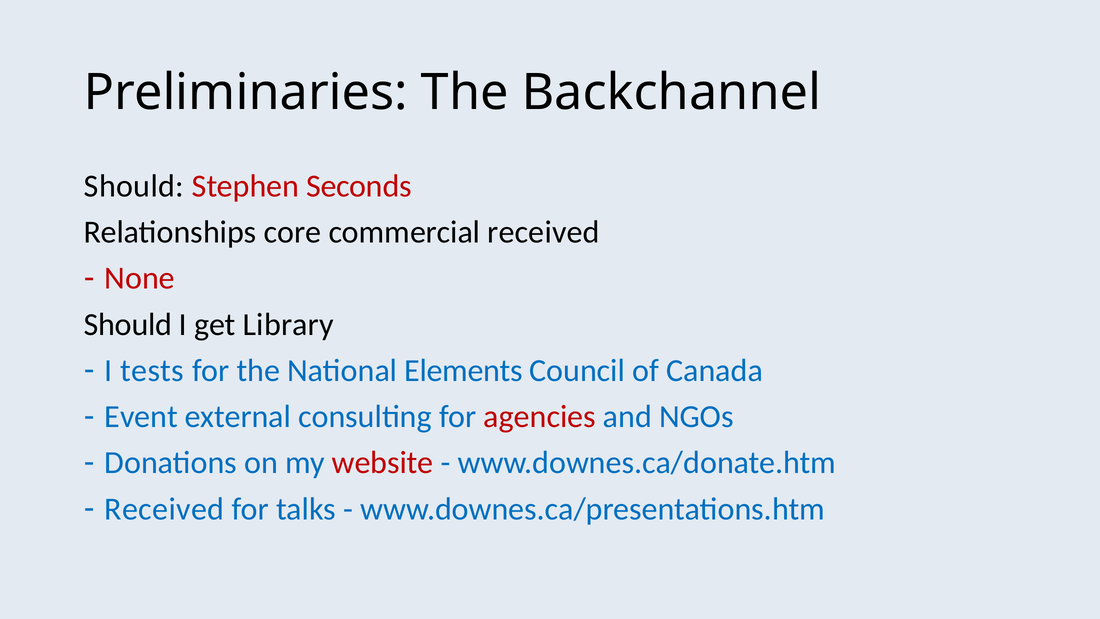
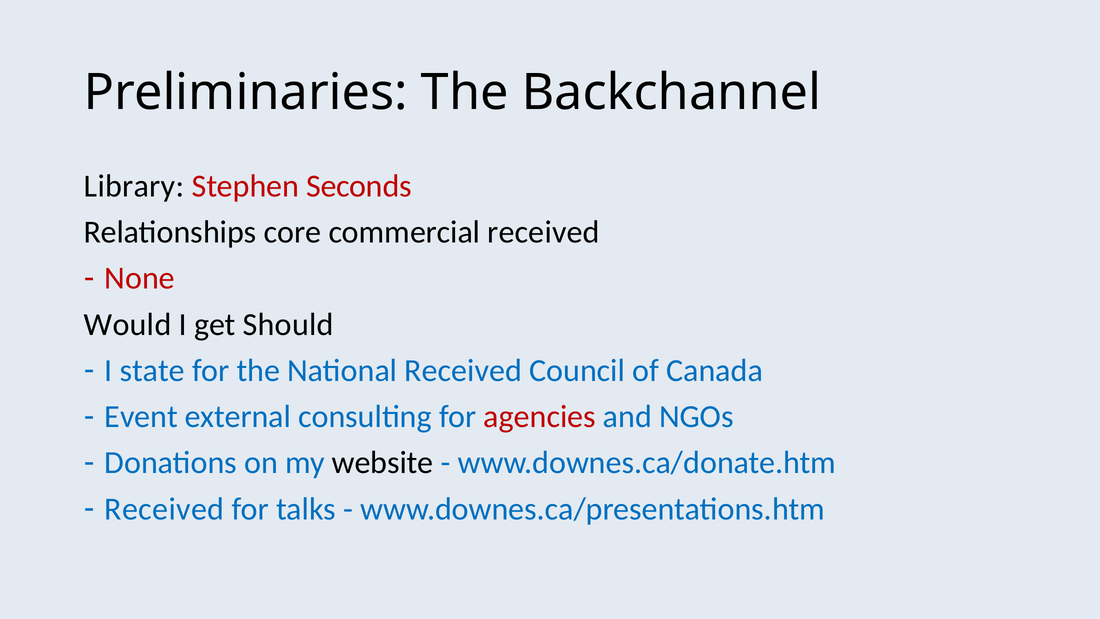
Should: Should -> Library (134, 186)
Should: Should -> Would (128, 324)
Library: Library -> Should (288, 324)
tests: tests -> state (152, 370)
National Elements: Elements -> Received (463, 370)
website colour: red -> black (383, 463)
